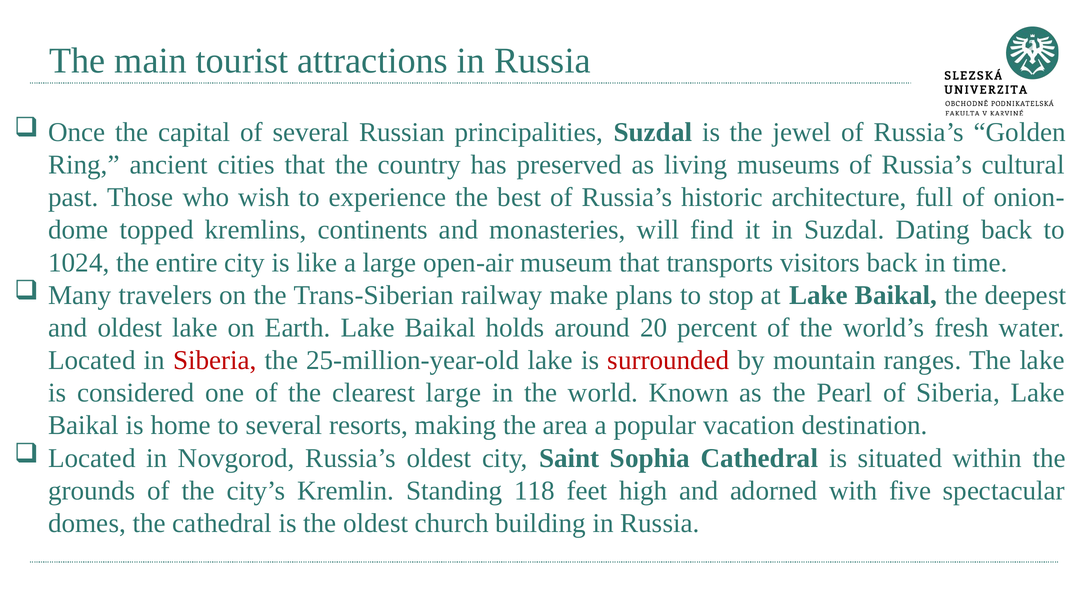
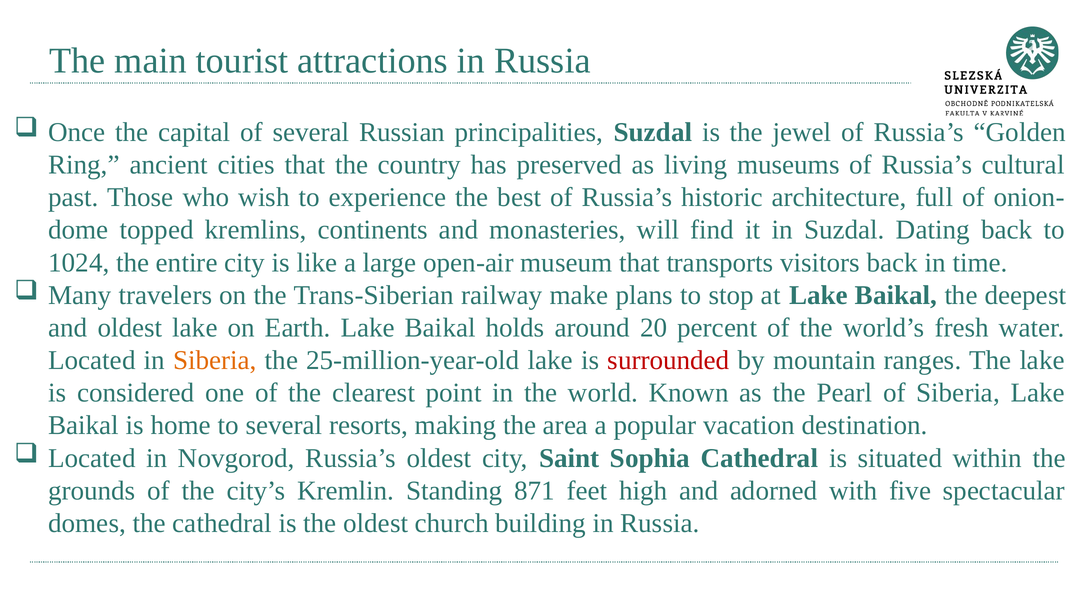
Siberia colour: red -> orange (215, 360)
clearest large: large -> point (454, 393)
118: 118 -> 871 (535, 491)
